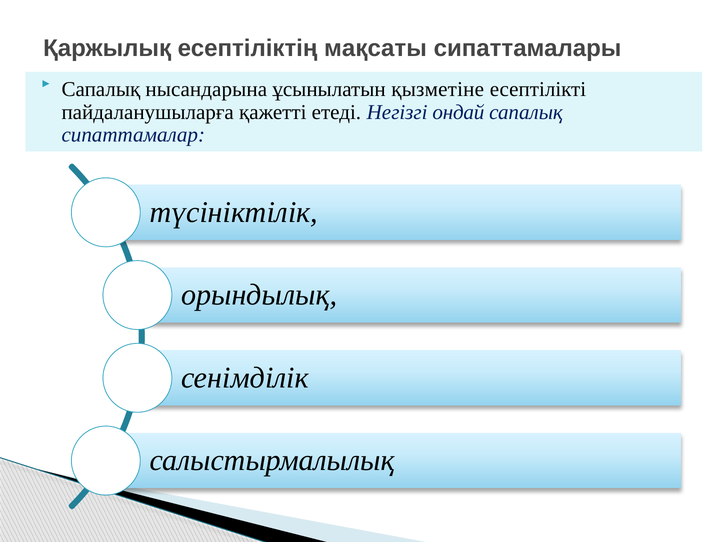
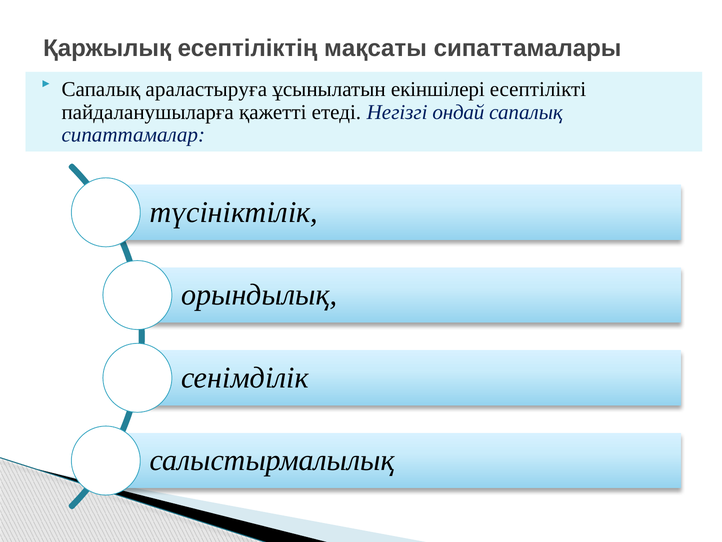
нысандарына: нысандарына -> араластыруға (206, 89)
қызметіне: қызметіне -> екіншілері (438, 89)
